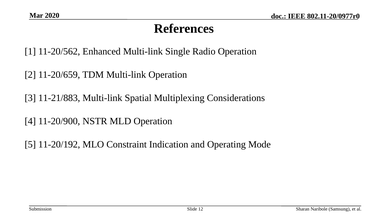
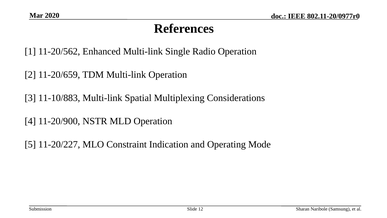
11-21/883: 11-21/883 -> 11-10/883 (59, 98)
11-20/192: 11-20/192 -> 11-20/227 (59, 144)
